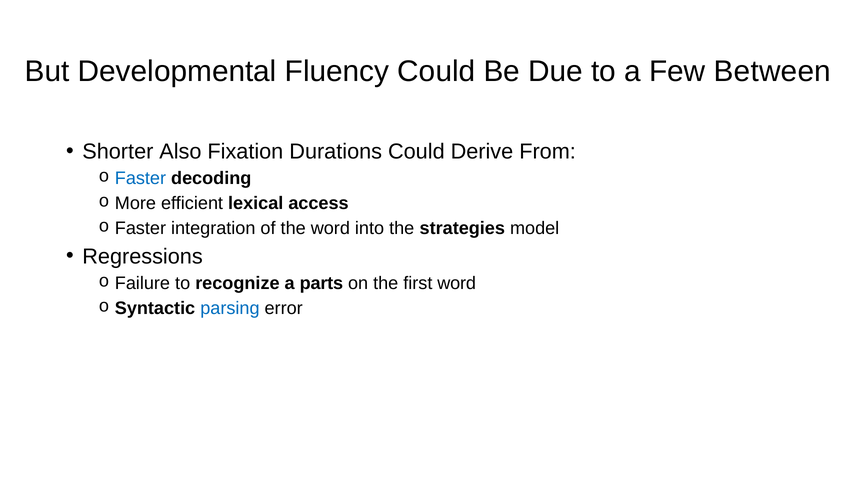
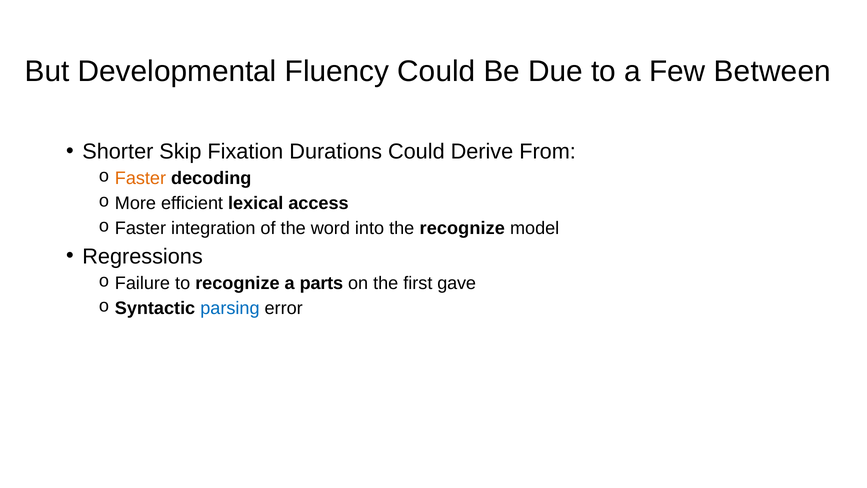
Also: Also -> Skip (180, 151)
Faster colour: blue -> orange (140, 178)
the strategies: strategies -> recognize (462, 228)
first word: word -> gave (457, 283)
